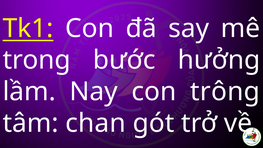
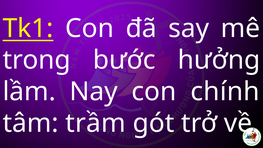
trông: trông -> chính (225, 92)
chan: chan -> trầm (95, 123)
